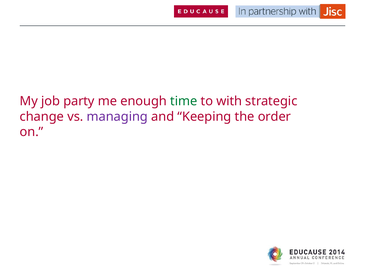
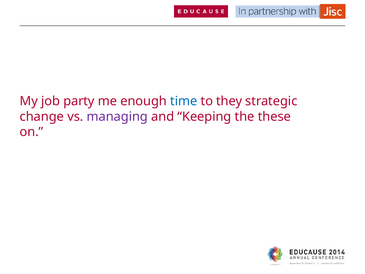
time colour: green -> blue (184, 101)
with: with -> they (229, 101)
order: order -> these (274, 116)
